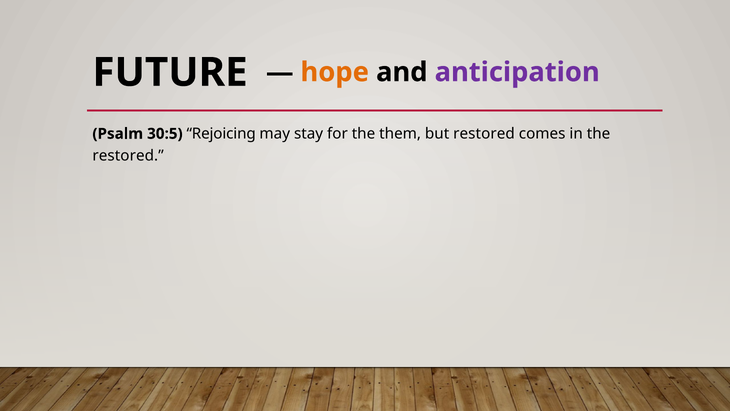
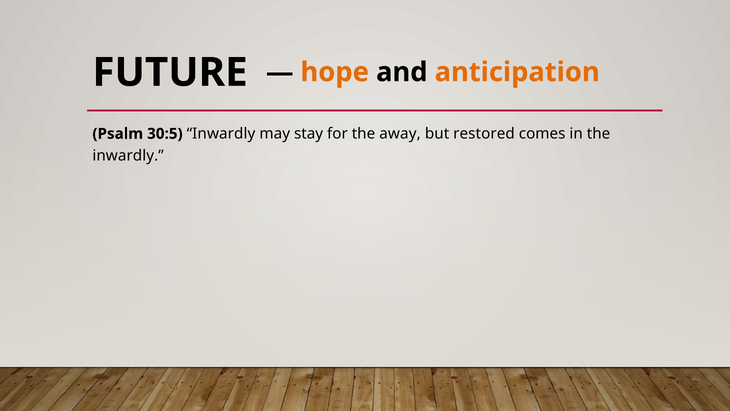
anticipation colour: purple -> orange (517, 72)
30:5 Rejoicing: Rejoicing -> Inwardly (221, 134)
them: them -> away (400, 134)
restored: restored -> inwardly (128, 156)
